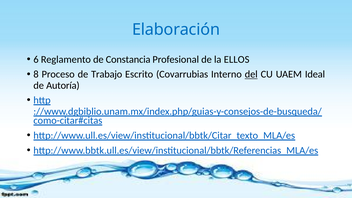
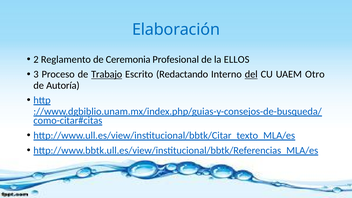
6: 6 -> 2 (36, 60)
Constancia: Constancia -> Ceremonia (128, 60)
8: 8 -> 3 (36, 74)
Trabajo underline: none -> present (107, 74)
Covarrubias: Covarrubias -> Redactando (182, 74)
Ideal: Ideal -> Otro (315, 74)
